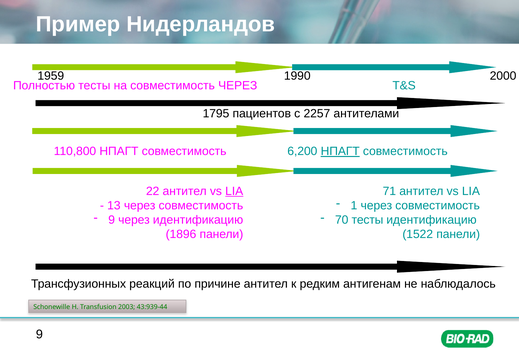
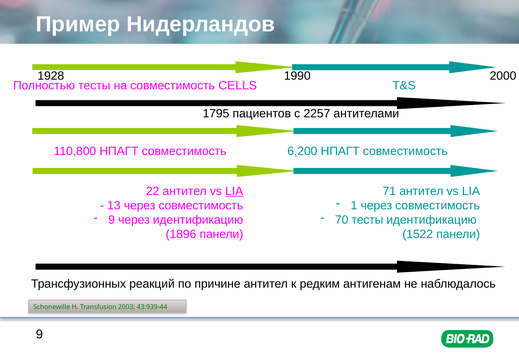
1959: 1959 -> 1928 (51, 76)
совместимость ЧЕРЕЗ: ЧЕРЕЗ -> CELLS (238, 86)
НПАГТ underline: present -> none (340, 152)
